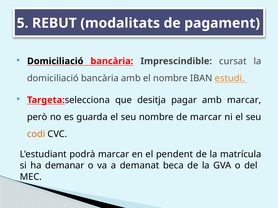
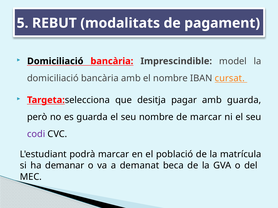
cursat: cursat -> model (233, 61)
estudi: estudi -> cursat (230, 78)
amb marcar: marcar -> guarda (244, 100)
codi colour: orange -> purple (36, 134)
pendent: pendent -> població (175, 155)
